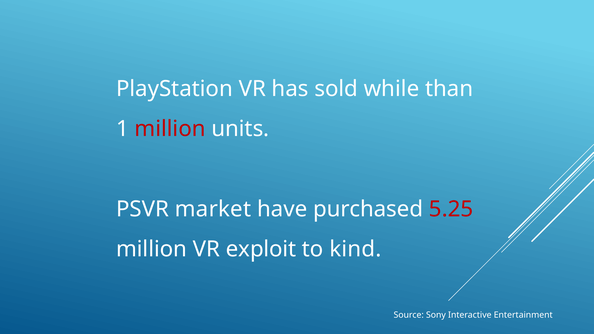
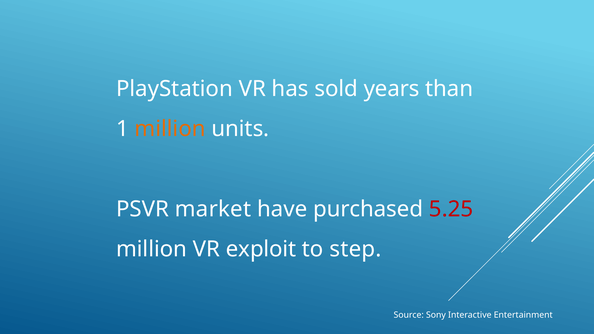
while: while -> years (392, 89)
million colour: red -> orange (170, 129)
kind: kind -> step (355, 249)
